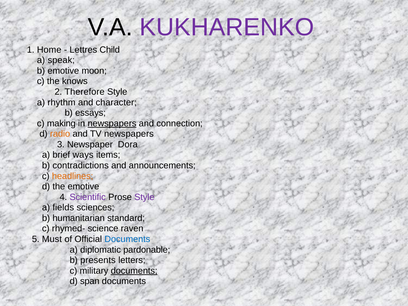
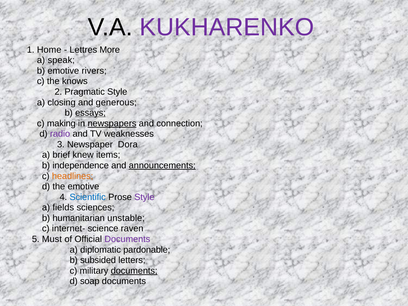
Child: Child -> More (110, 50)
moon: moon -> rivers (94, 71)
Therefore: Therefore -> Pragmatic (85, 92)
rhythm: rhythm -> closing (62, 102)
character: character -> generous (116, 102)
essays underline: none -> present (90, 113)
radio colour: orange -> purple (60, 134)
TV newspapers: newspapers -> weaknesses (129, 134)
ways: ways -> knew (83, 155)
сontradictions: сontradictions -> independence (81, 166)
announcements underline: none -> present (162, 166)
Scientific colour: purple -> blue (88, 197)
standard: standard -> unstable (126, 218)
rhymed-: rhymed- -> internet- (69, 229)
Documents colour: blue -> purple (127, 239)
presents: presents -> subsided (98, 260)
span: span -> soap (90, 281)
